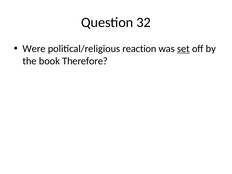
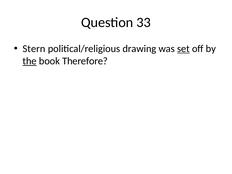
32: 32 -> 33 (144, 22)
Were: Were -> Stern (34, 49)
reaction: reaction -> drawing (139, 49)
the underline: none -> present (30, 61)
